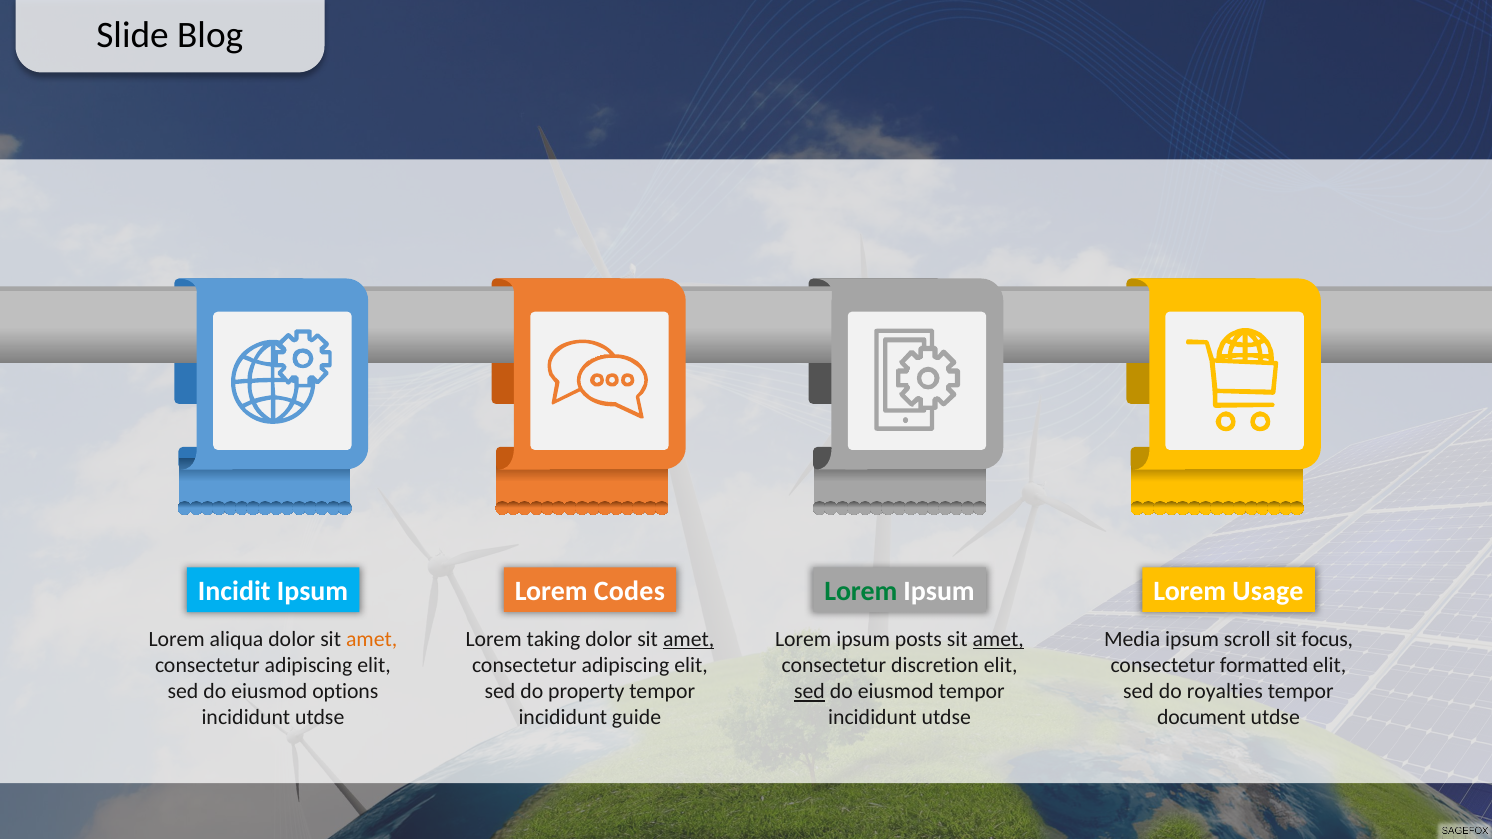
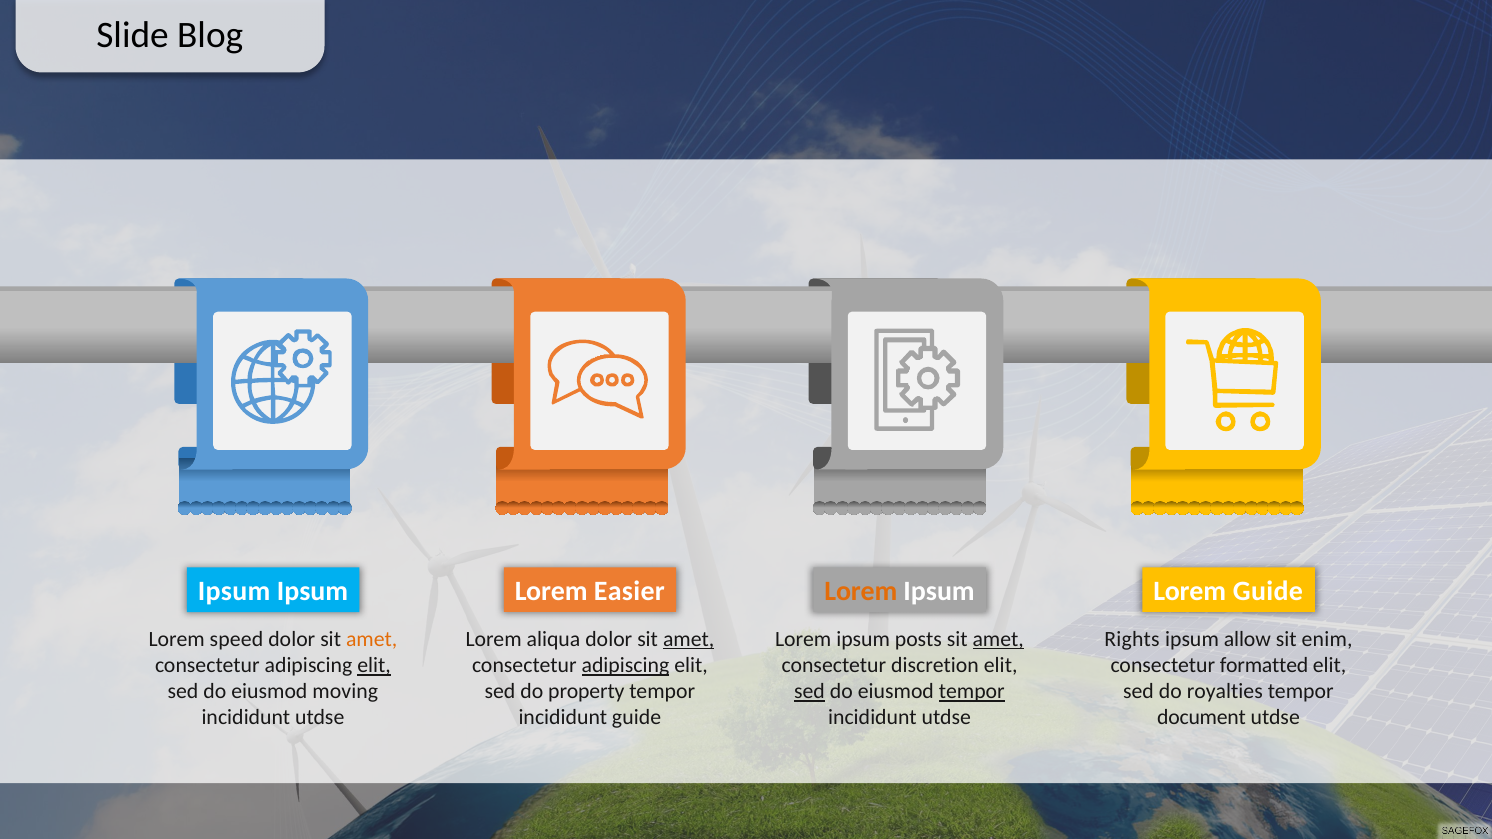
Incidit: Incidit -> Ipsum (234, 592)
Codes: Codes -> Easier (629, 592)
Lorem colour: green -> orange (861, 592)
Lorem Usage: Usage -> Guide (1268, 592)
aliqua: aliqua -> speed (236, 640)
taking: taking -> aliqua (554, 640)
Media: Media -> Rights (1132, 640)
scroll: scroll -> allow (1247, 640)
focus: focus -> enim (1327, 640)
elit underline: none -> present (374, 666)
adipiscing underline: none -> present (625, 666)
tempor underline: none -> present (972, 692)
options: options -> moving (345, 692)
